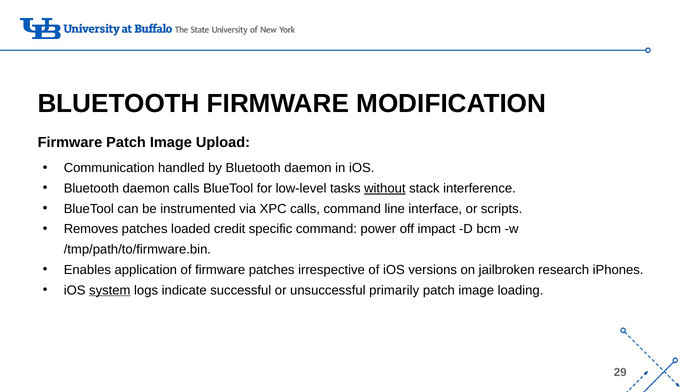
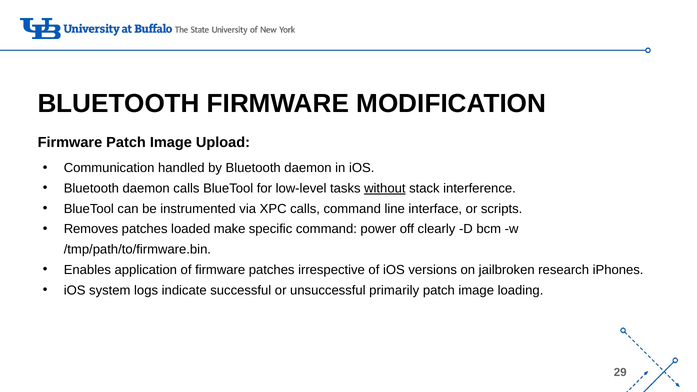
credit: credit -> make (230, 229)
impact: impact -> clearly (436, 229)
system underline: present -> none (110, 290)
